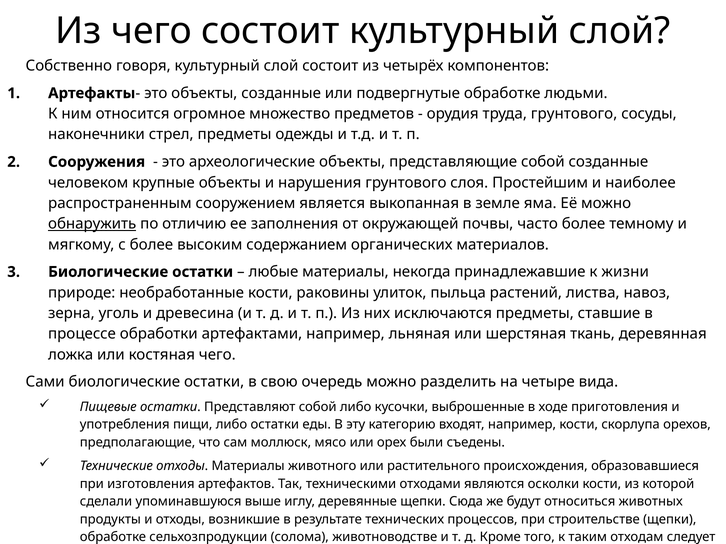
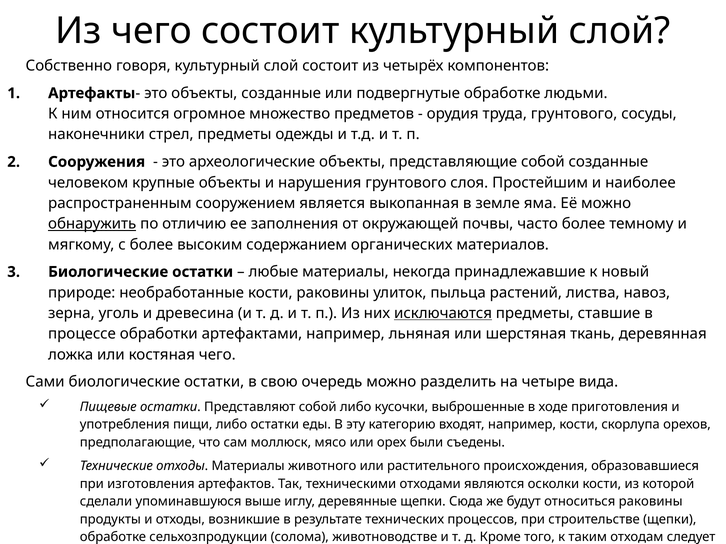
жизни: жизни -> новый (625, 272)
исключаются underline: none -> present (443, 314)
относиться животных: животных -> раковины (651, 502)
